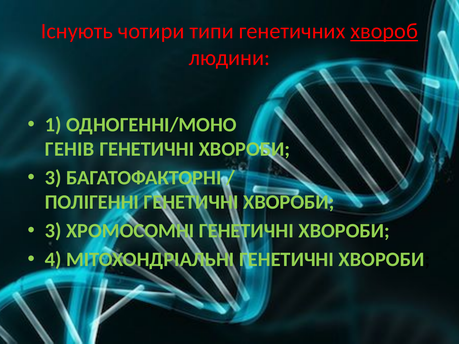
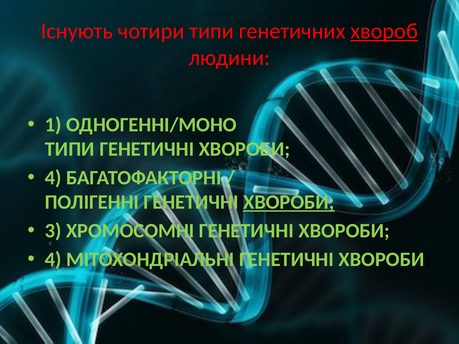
ГЕНІВ: ГЕНІВ -> ТИПИ (70, 149)
3: 3 -> 4 (53, 178)
ХВОРОБИ underline: none -> present (289, 202)
